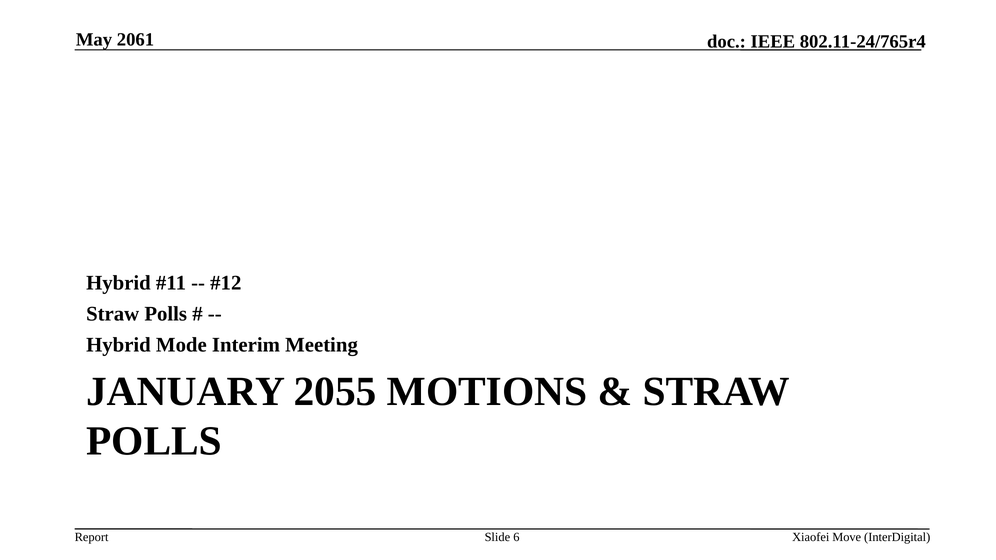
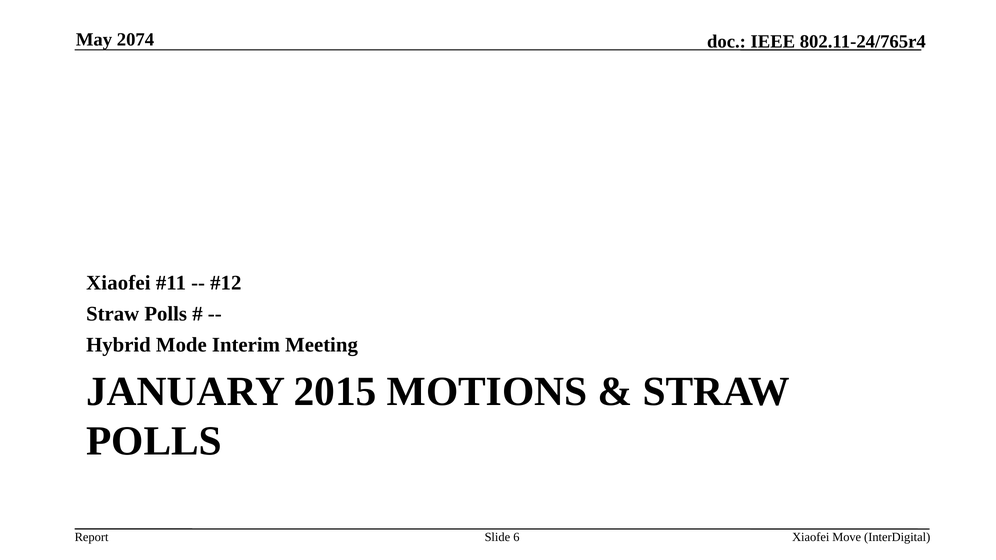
2061: 2061 -> 2074 (136, 40)
Hybrid: Hybrid -> Xiaofei (118, 283)
2055: 2055 -> 2015 (335, 392)
